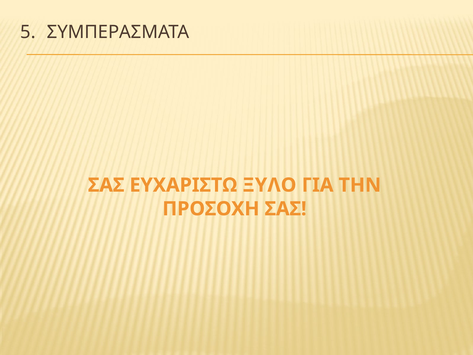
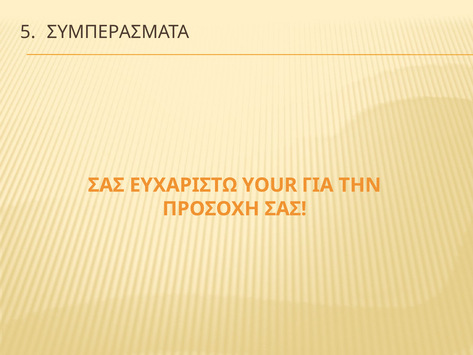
ΞΥΛΟ: ΞΥΛΟ -> YOUR (270, 185)
